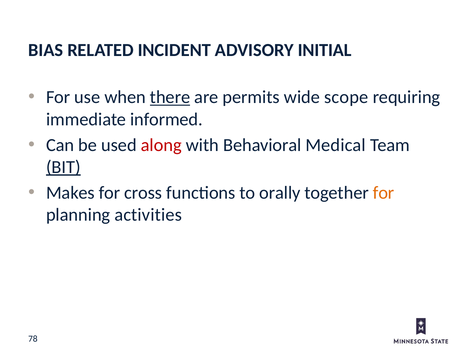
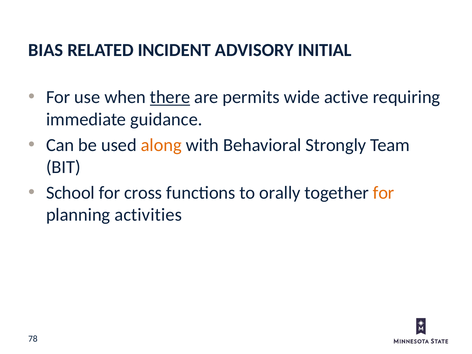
scope: scope -> active (346, 97)
informed: informed -> guidance (166, 119)
along colour: red -> orange (161, 145)
Medical: Medical -> Strongly (336, 145)
BIT underline: present -> none (63, 167)
Makes: Makes -> School (70, 193)
